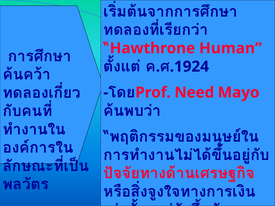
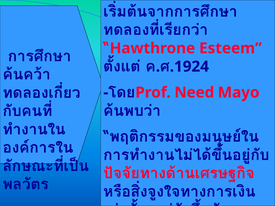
Human: Human -> Esteem (230, 48)
